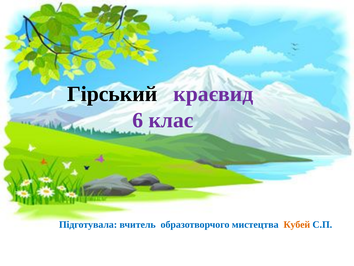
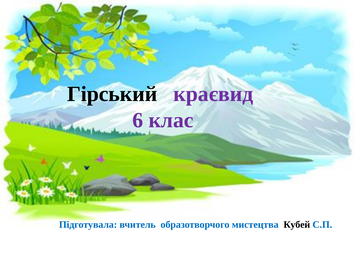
Кубей colour: orange -> black (297, 224)
